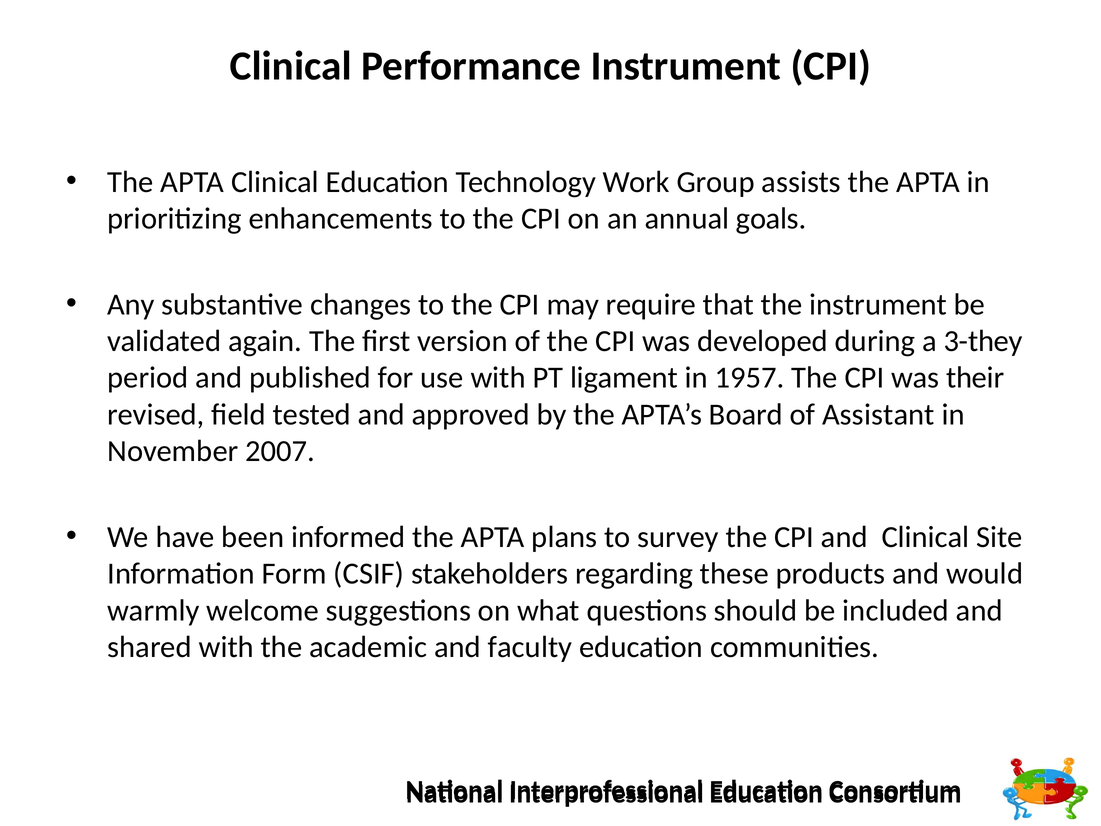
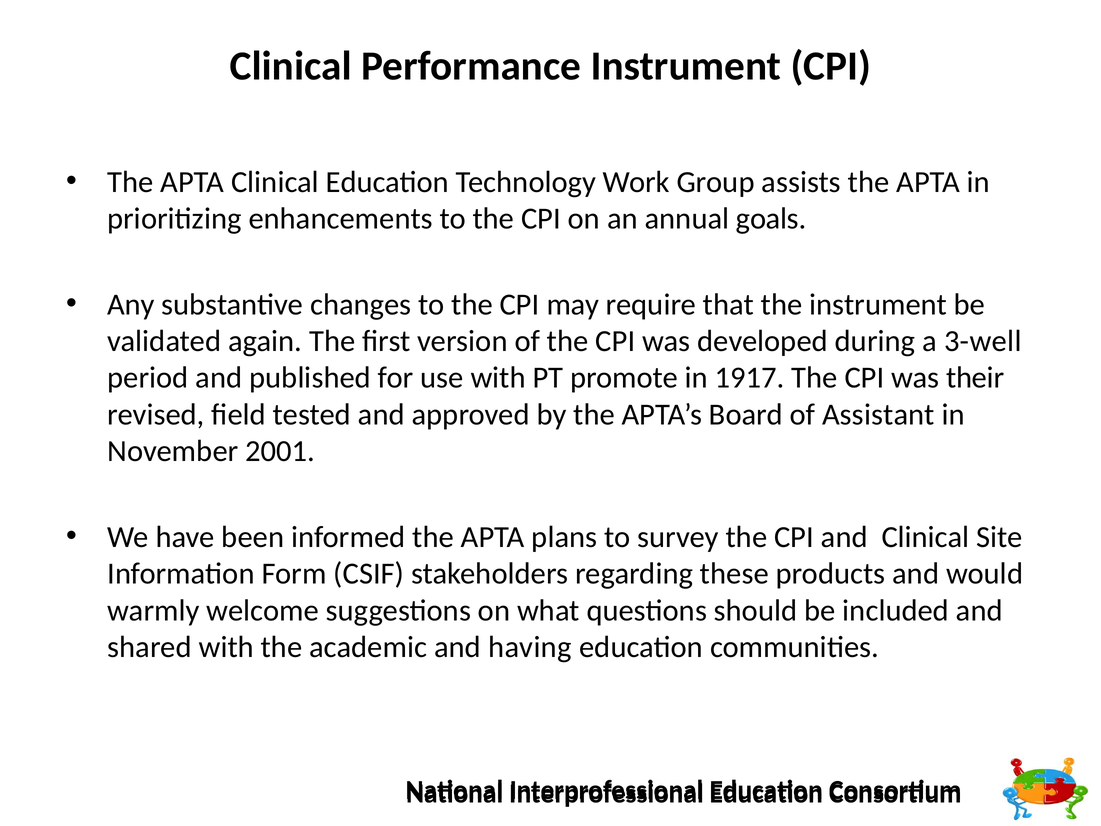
3-they: 3-they -> 3-well (983, 341)
ligament: ligament -> promote (624, 378)
1957: 1957 -> 1917 (749, 378)
2007: 2007 -> 2001 (280, 451)
faculty: faculty -> having (530, 647)
